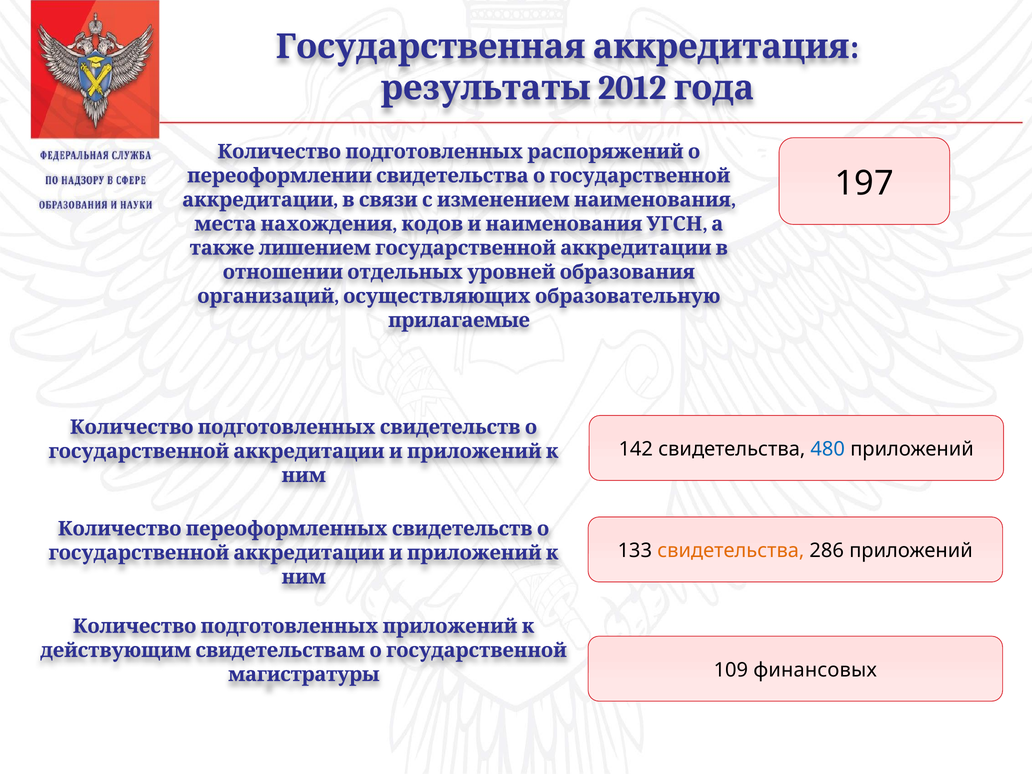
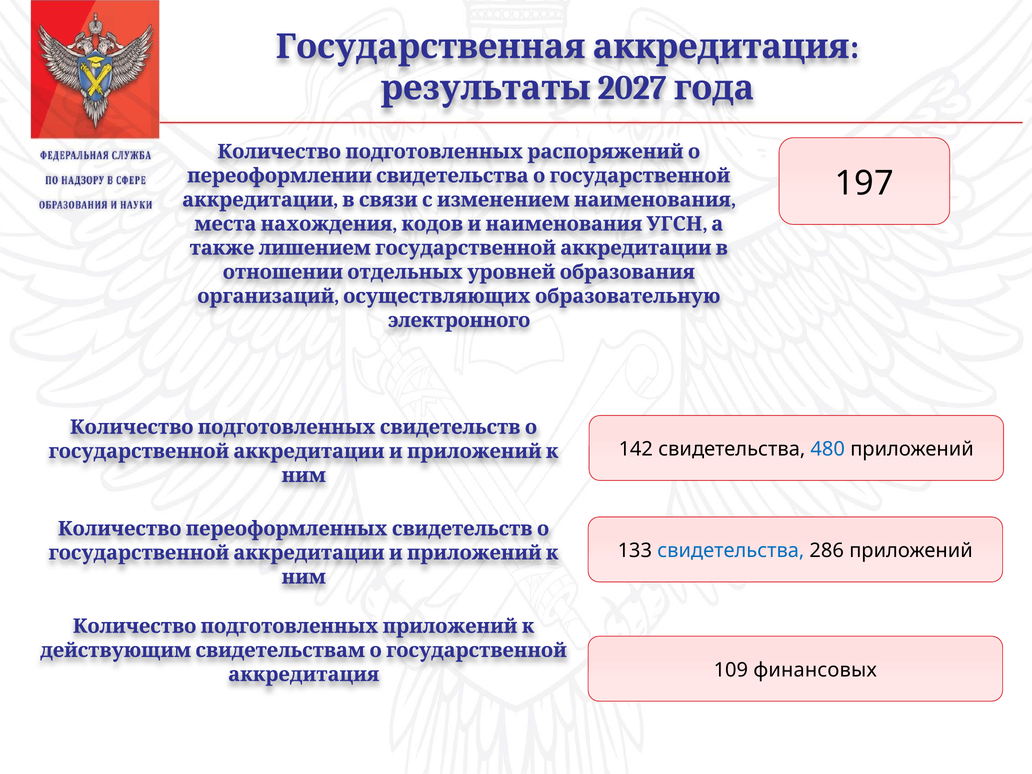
2012: 2012 -> 2027 (632, 88)
прилагаемые: прилагаемые -> электронного (459, 320)
свидетельства colour: orange -> blue (731, 551)
магистратуры: магистратуры -> аккредитация (304, 674)
